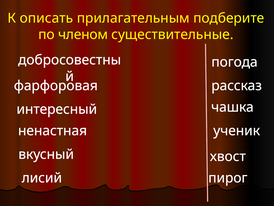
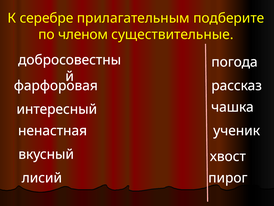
описать: описать -> серебре (47, 18)
